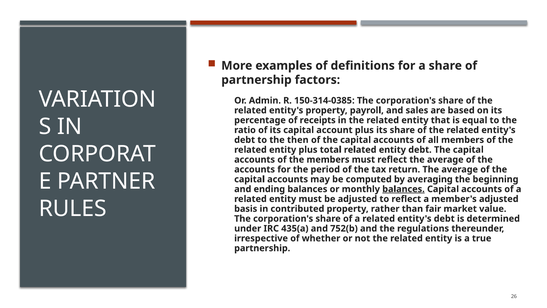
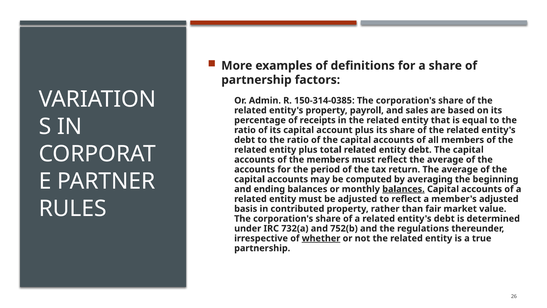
debt to the then: then -> ratio (298, 140)
435(a: 435(a -> 732(a (295, 228)
whether underline: none -> present (321, 238)
